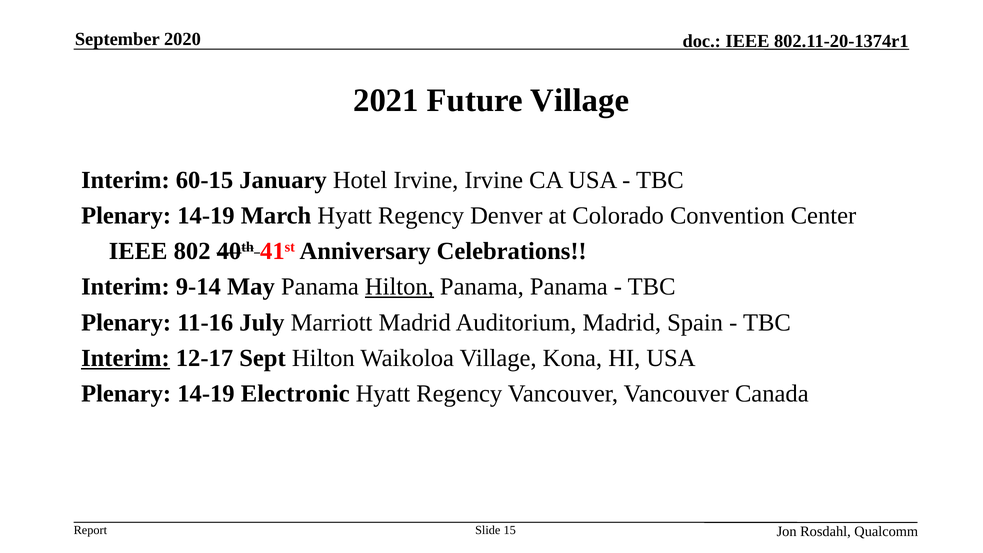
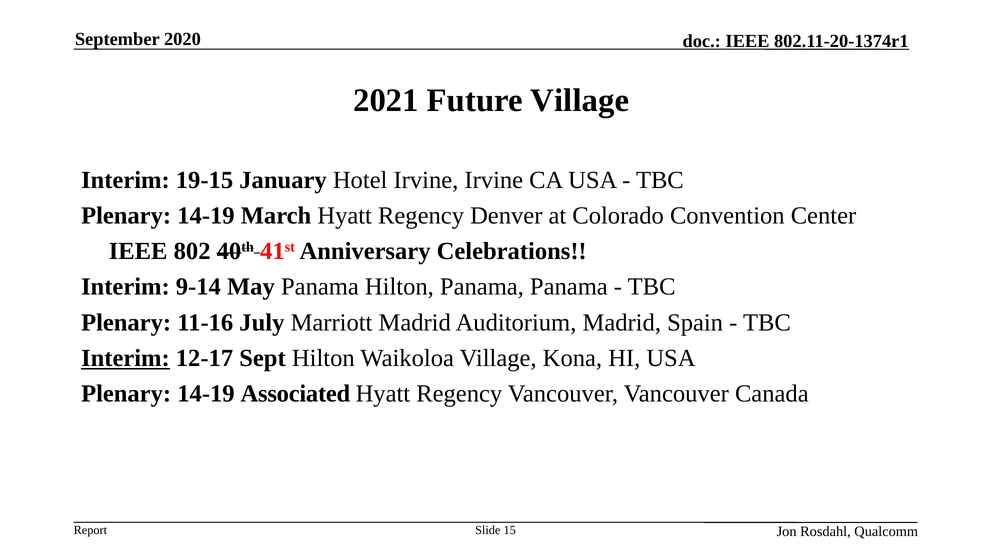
60-15: 60-15 -> 19-15 (205, 180)
Hilton underline: present -> none (399, 287)
Electronic: Electronic -> Associated (295, 394)
